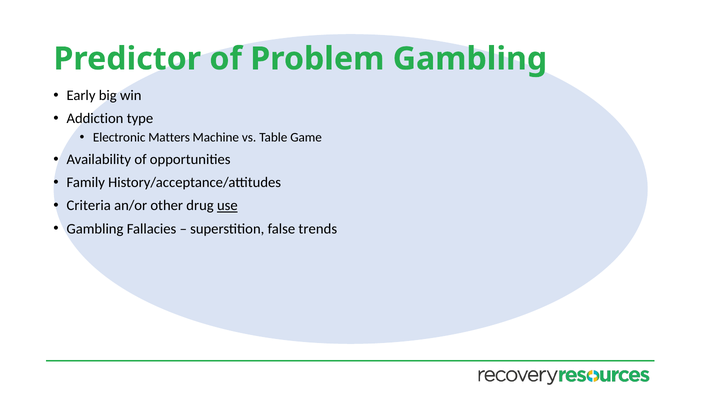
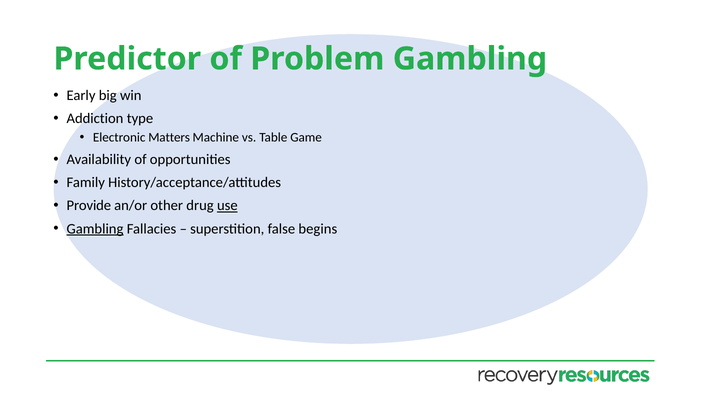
Criteria: Criteria -> Provide (89, 206)
Gambling underline: none -> present (95, 229)
trends: trends -> begins (318, 229)
